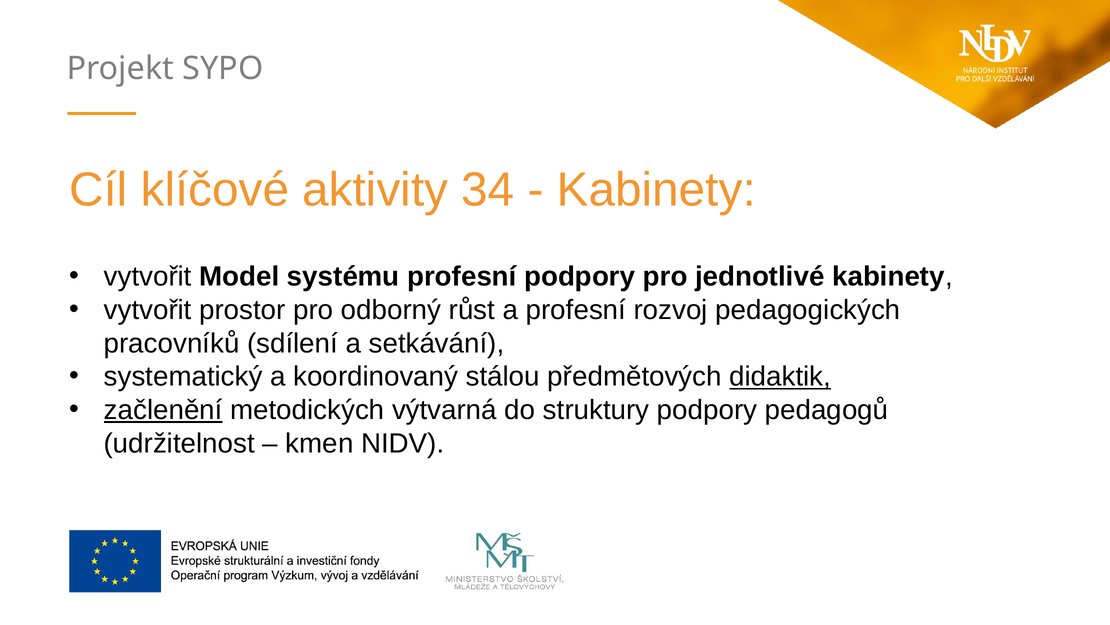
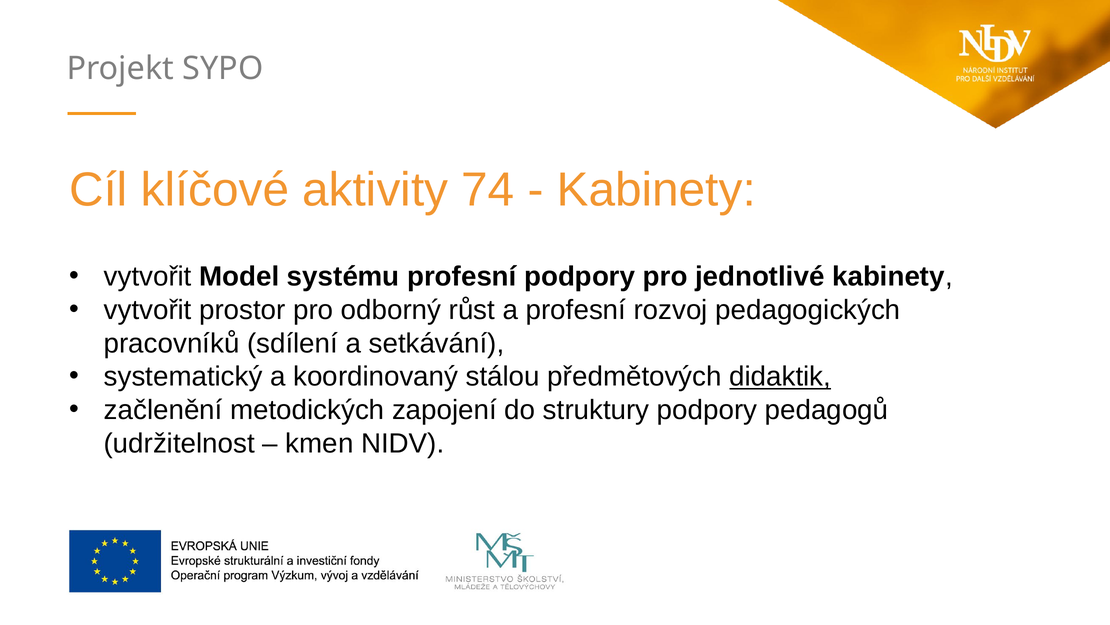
34: 34 -> 74 (488, 190)
začlenění underline: present -> none (163, 410)
výtvarná: výtvarná -> zapojení (444, 410)
